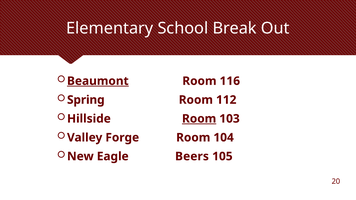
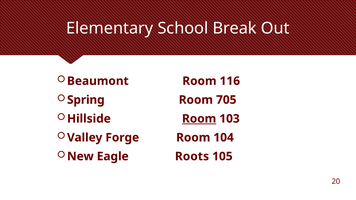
Beaumont underline: present -> none (98, 81)
112: 112 -> 705 (226, 100)
Beers: Beers -> Roots (192, 157)
